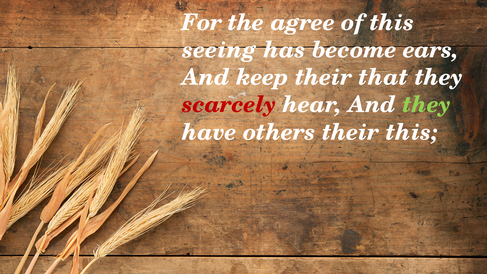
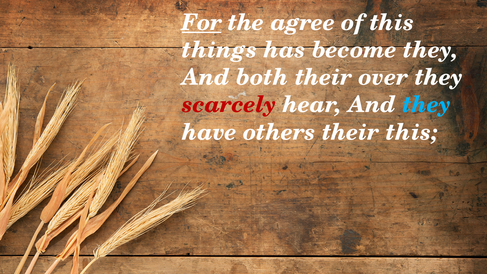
For underline: none -> present (202, 23)
seeing: seeing -> things (219, 50)
become ears: ears -> they (431, 50)
keep: keep -> both (262, 77)
that: that -> over (383, 77)
they colour: light green -> light blue (427, 105)
